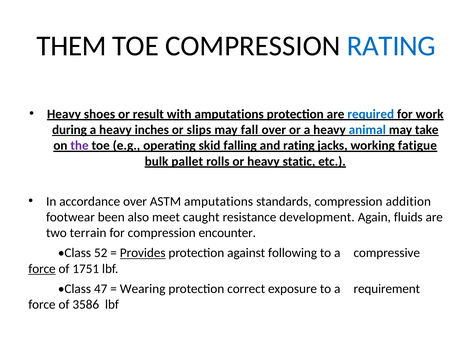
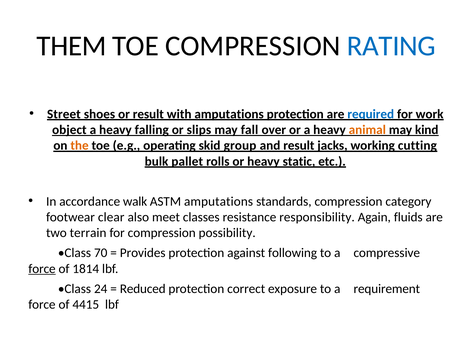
Heavy: Heavy -> Street (64, 114)
during: during -> object (69, 130)
inches: inches -> falling (152, 130)
animal colour: blue -> orange (367, 130)
take: take -> kind (427, 130)
the colour: purple -> orange (80, 145)
falling: falling -> group (240, 145)
and rating: rating -> result (299, 145)
fatigue: fatigue -> cutting (417, 145)
accordance over: over -> walk (135, 201)
addition: addition -> category (408, 201)
been: been -> clear (111, 217)
caught: caught -> classes (201, 217)
development: development -> responsibility (317, 217)
encounter: encounter -> possibility (227, 233)
52: 52 -> 70 (101, 253)
Provides underline: present -> none (143, 253)
1751: 1751 -> 1814 (86, 269)
47: 47 -> 24 (101, 288)
Wearing: Wearing -> Reduced (143, 288)
3586: 3586 -> 4415 (86, 304)
